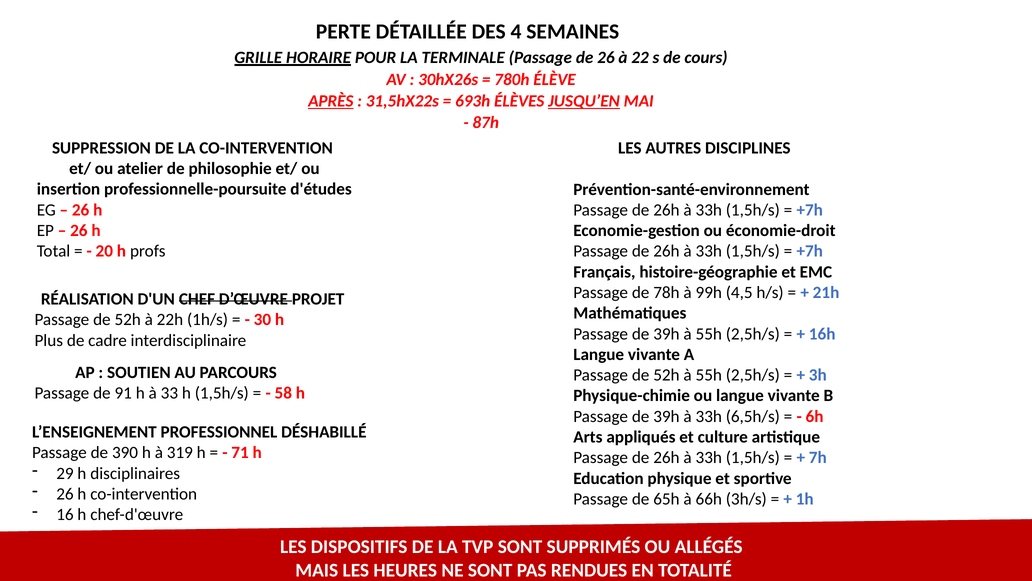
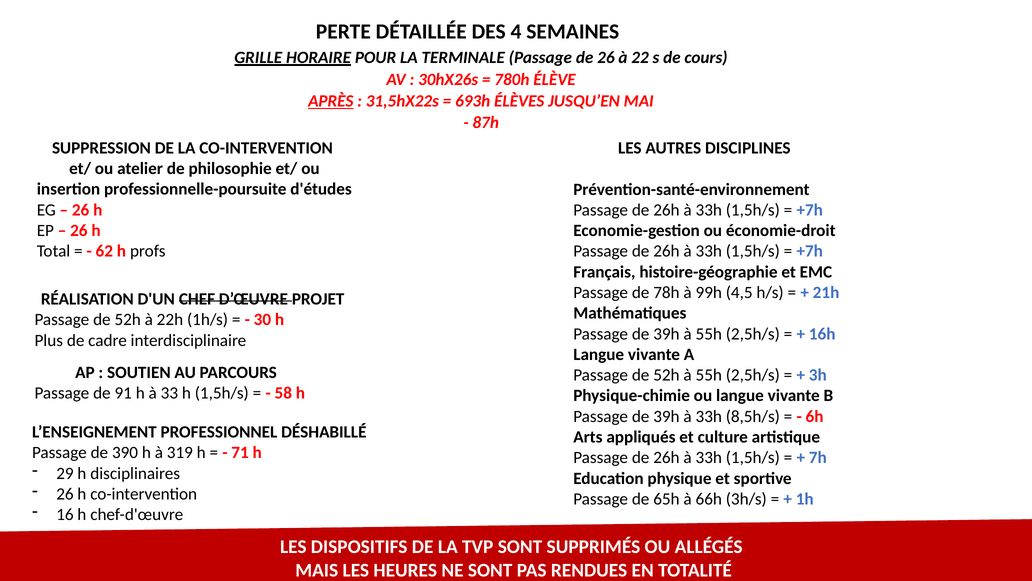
JUSQU’EN underline: present -> none (584, 101)
20: 20 -> 62 (104, 251)
6,5h/s: 6,5h/s -> 8,5h/s (753, 416)
